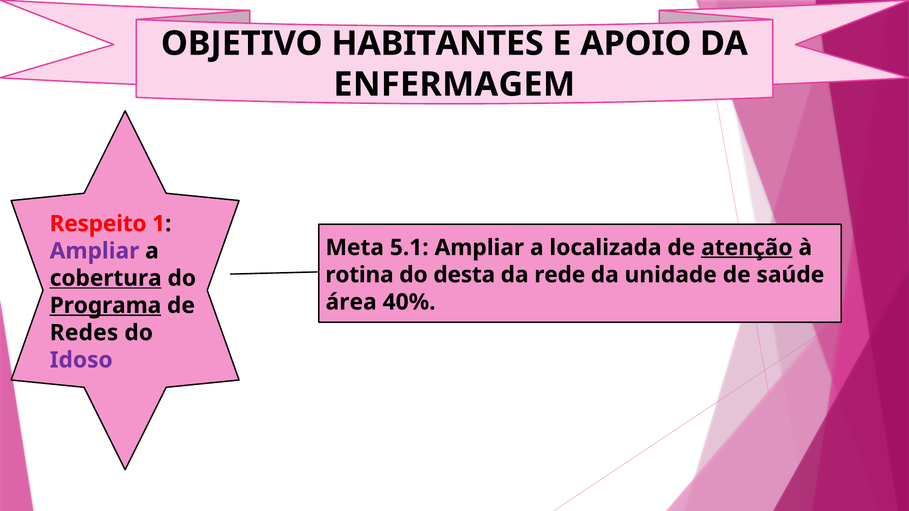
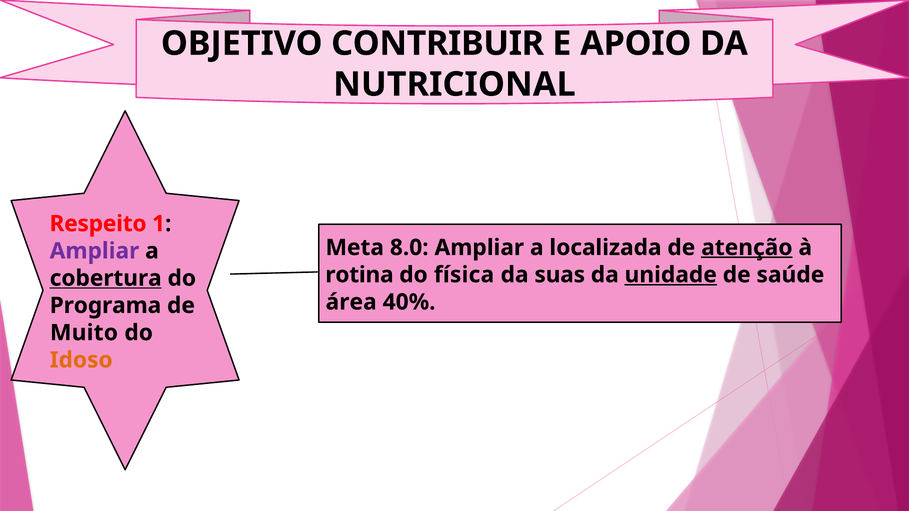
HABITANTES: HABITANTES -> CONTRIBUIR (438, 44)
ENFERMAGEM: ENFERMAGEM -> NUTRICIONAL (454, 84)
5.1: 5.1 -> 8.0 (409, 248)
desta: desta -> física (464, 275)
rede: rede -> suas (560, 275)
unidade underline: none -> present (671, 275)
Programa underline: present -> none (105, 306)
Redes: Redes -> Muito (84, 333)
Idoso colour: purple -> orange (81, 360)
